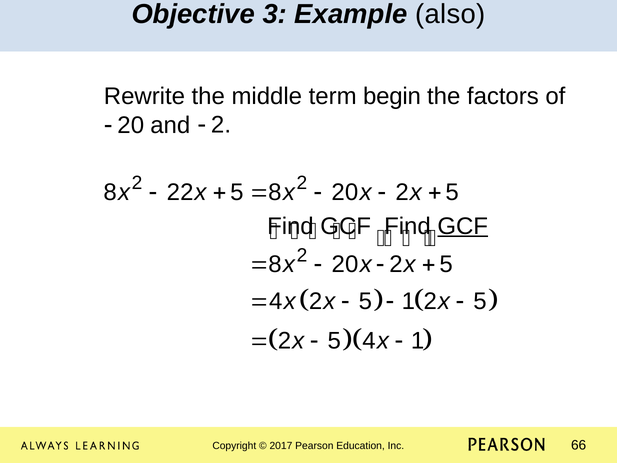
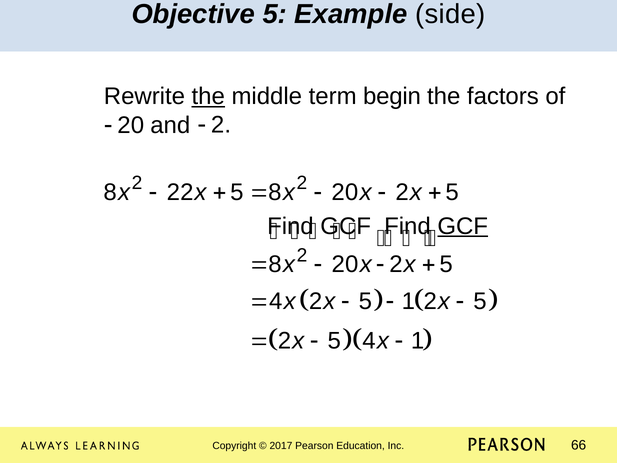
Objective 3: 3 -> 5 (275, 14)
also: also -> side (450, 14)
the underline: none -> present (208, 96)
